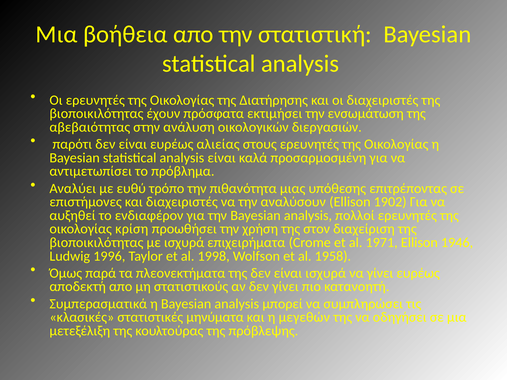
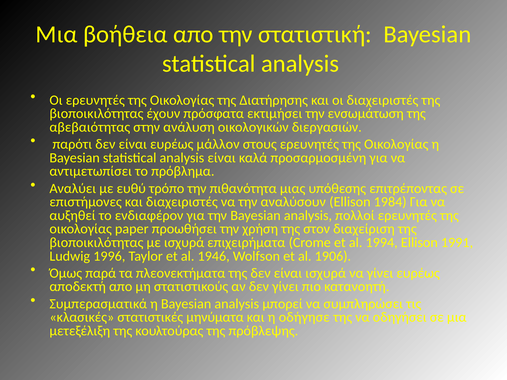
αλιείας: αλιείας -> μάλλον (218, 144)
1902: 1902 -> 1984 (390, 202)
κρίση: κρίση -> paper (132, 229)
1971: 1971 -> 1994 (382, 243)
1946: 1946 -> 1991 (457, 243)
1998: 1998 -> 1946 (214, 256)
1958: 1958 -> 1906 (333, 256)
μεγεθών: μεγεθών -> οδήγησε (304, 318)
